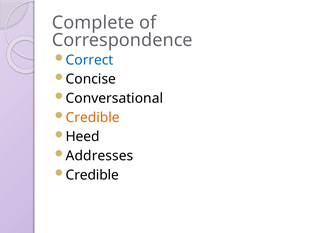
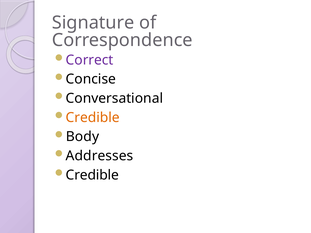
Complete: Complete -> Signature (93, 23)
Correct colour: blue -> purple (90, 60)
Heed: Heed -> Body (82, 137)
